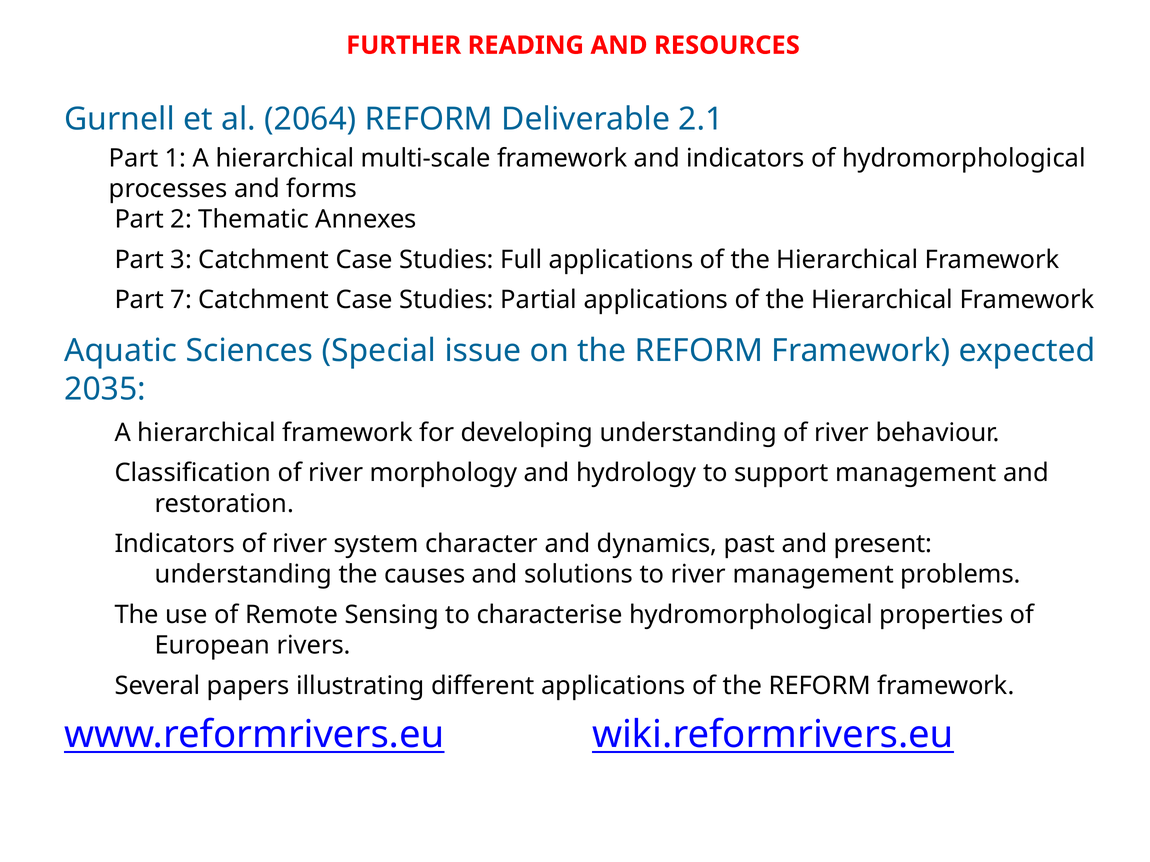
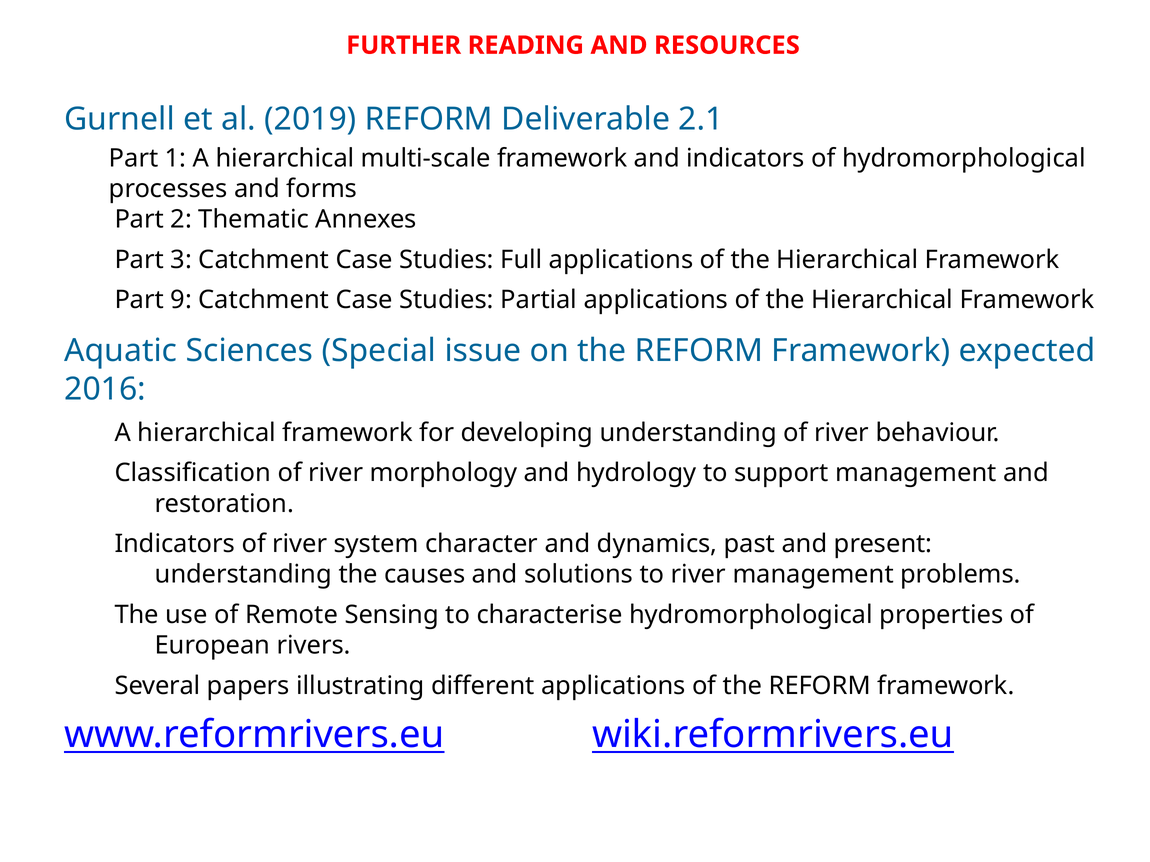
2064: 2064 -> 2019 (310, 119)
7: 7 -> 9 (181, 300)
2035: 2035 -> 2016 (105, 389)
